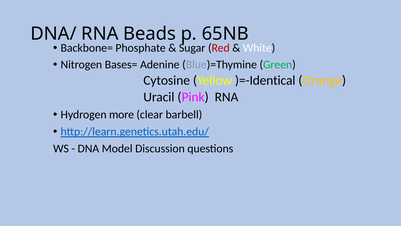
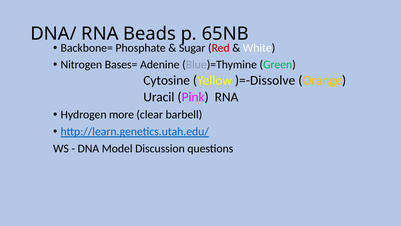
)=-Identical: )=-Identical -> )=-Dissolve (265, 80)
